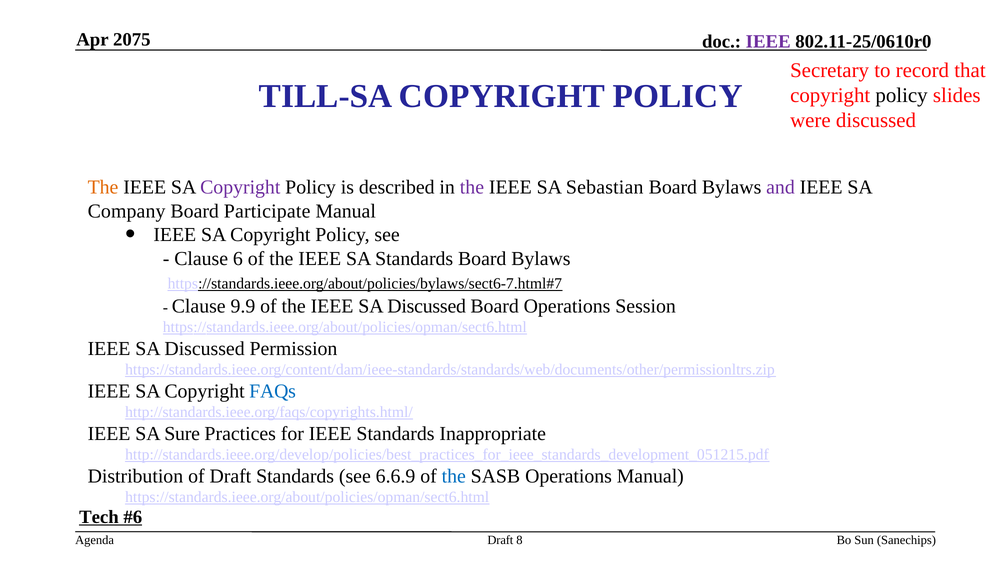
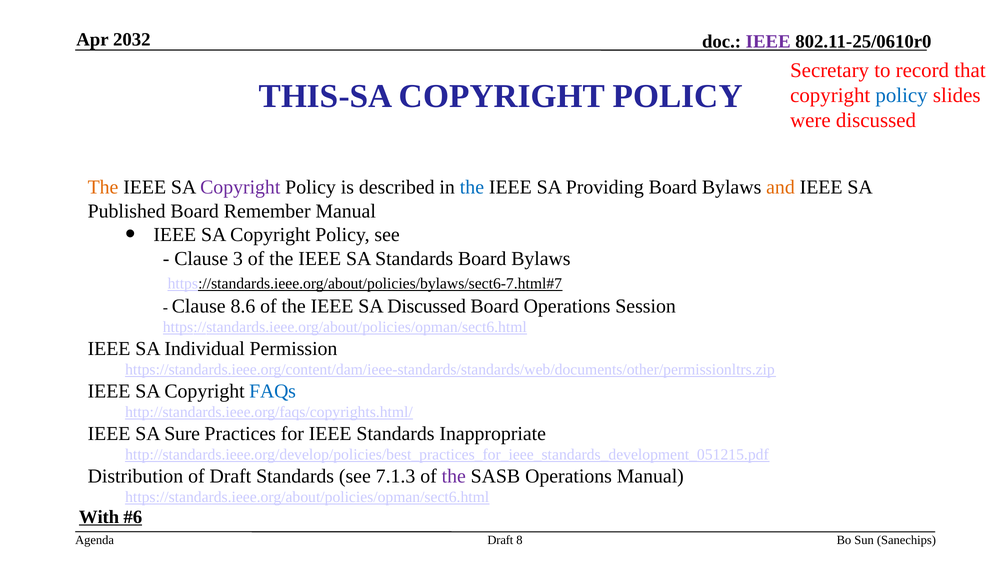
2075: 2075 -> 2032 (132, 40)
TILL-SA: TILL-SA -> THIS-SA (326, 96)
policy colour: black -> blue (902, 95)
the colour: purple -> blue (472, 187)
Sebastian: Sebastian -> Providing (605, 187)
and colour: purple -> orange (780, 187)
Company: Company -> Published (127, 211)
Participate: Participate -> Remember (267, 211)
6: 6 -> 3 (238, 259)
9.9: 9.9 -> 8.6 (243, 306)
Discussed: Discussed -> Individual (205, 349)
6.6.9: 6.6.9 -> 7.1.3 (396, 477)
the colour: blue -> purple (454, 477)
Tech: Tech -> With (99, 517)
